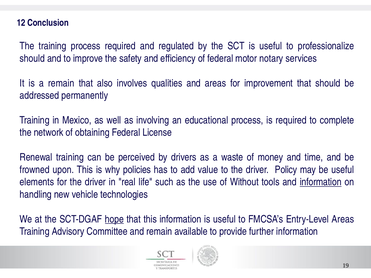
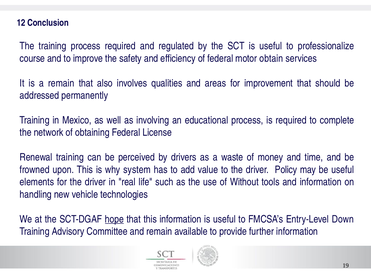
should: should -> course (32, 58)
notary: notary -> obtain (271, 58)
policies: policies -> system (137, 170)
information underline: present -> none (321, 182)
Entry-Level Areas: Areas -> Down (343, 219)
